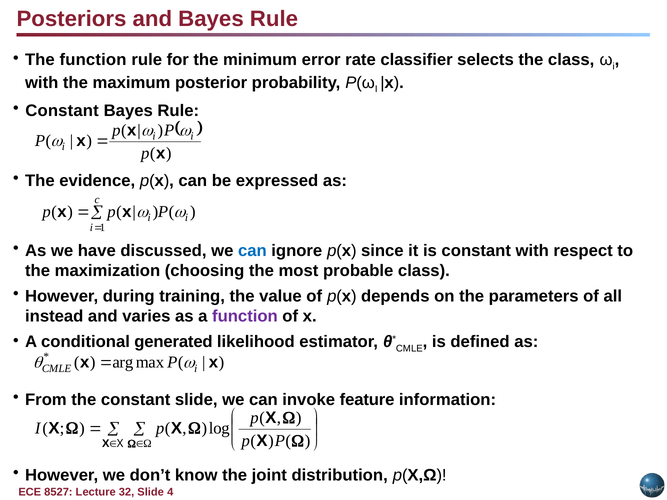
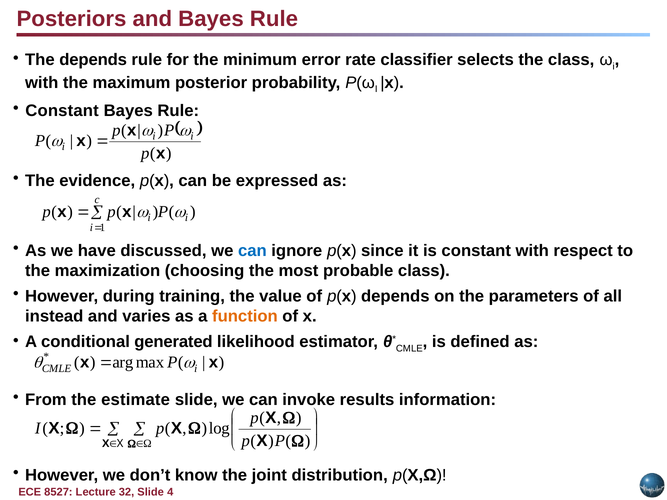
The function: function -> depends (93, 60)
function colour: purple -> orange (245, 317)
the constant: constant -> estimate (136, 400)
feature: feature -> results (367, 400)
